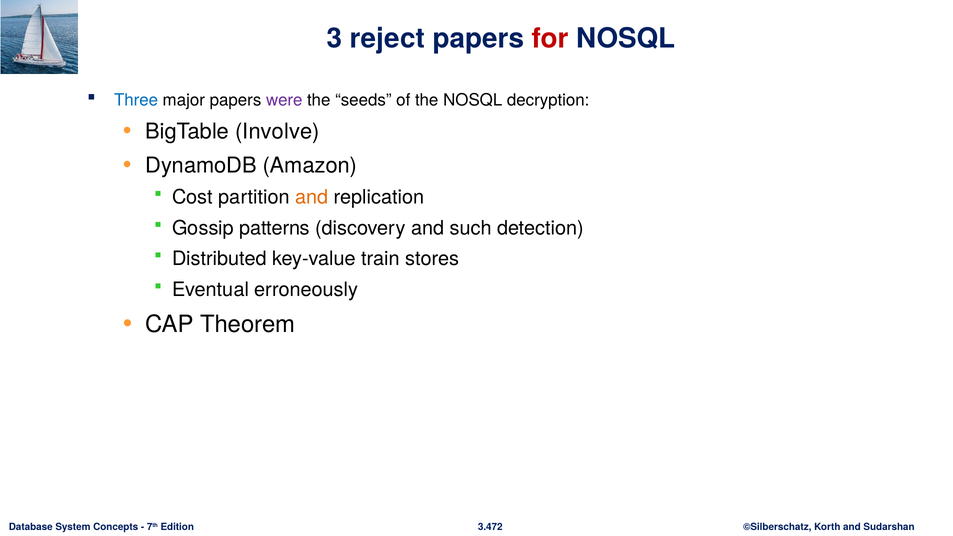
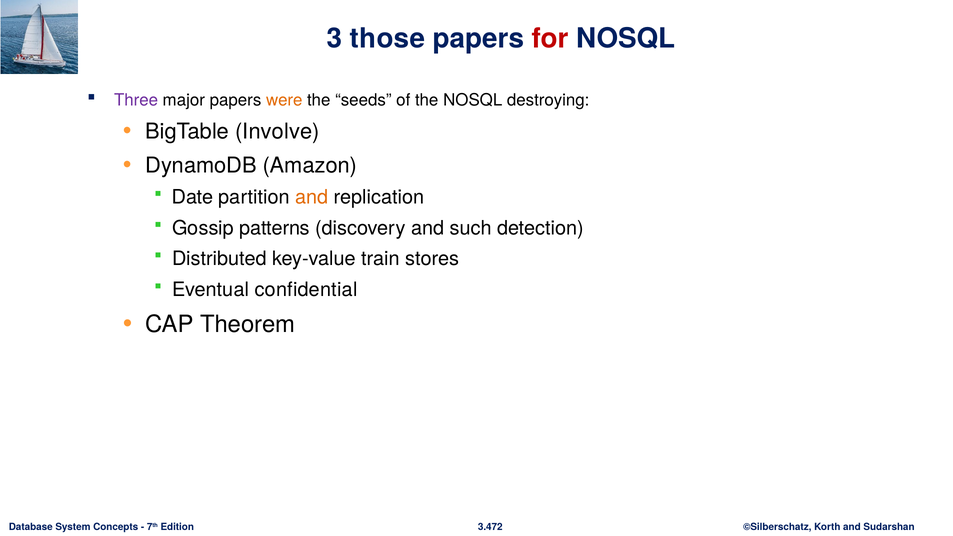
reject: reject -> those (387, 38)
Three colour: blue -> purple (136, 100)
were colour: purple -> orange (284, 100)
decryption: decryption -> destroying (548, 100)
Cost: Cost -> Date (193, 197)
erroneously: erroneously -> confidential (306, 290)
